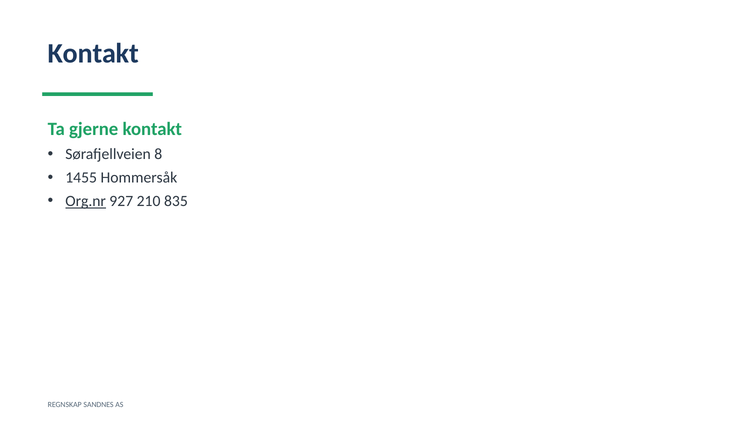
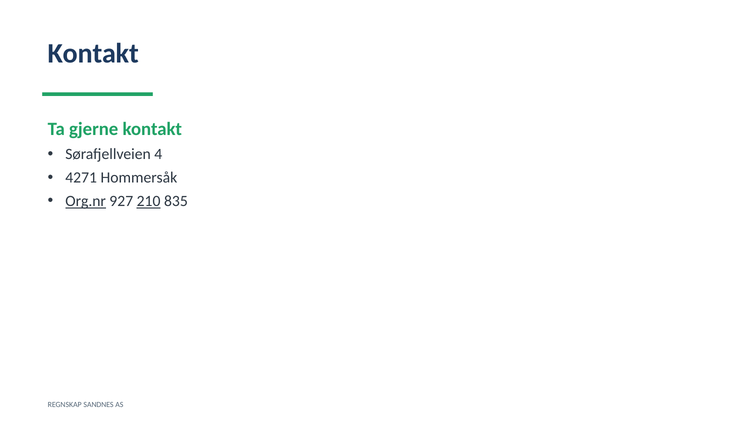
8: 8 -> 4 (158, 154)
1455: 1455 -> 4271 (81, 178)
210 underline: none -> present (149, 201)
